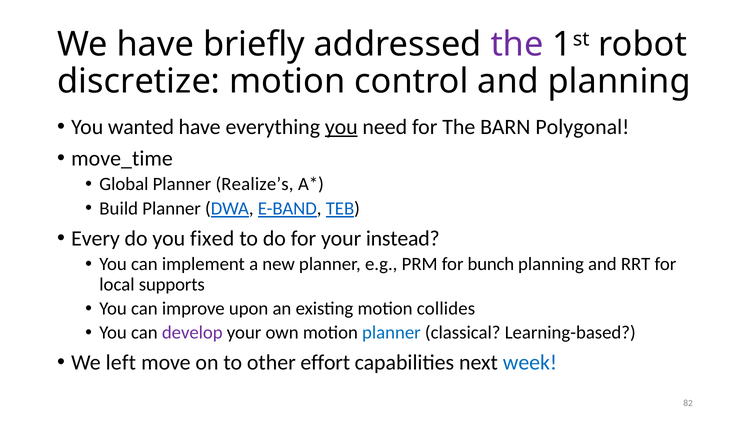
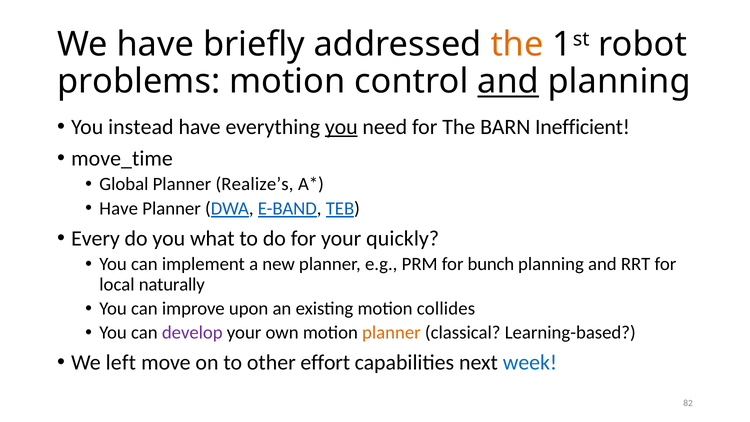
the colour: purple -> orange (517, 44)
discretize: discretize -> problems (139, 82)
and underline: none -> present (508, 82)
wanted: wanted -> instead (141, 127)
Polygonal: Polygonal -> Inefficient (583, 127)
Build: Build -> Have (119, 209)
fixed: fixed -> what (212, 238)
instead: instead -> quickly (403, 238)
supports: supports -> naturally (172, 284)
planner colour: blue -> orange (391, 333)
